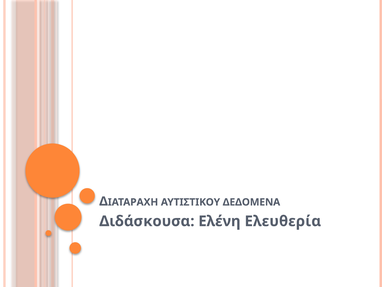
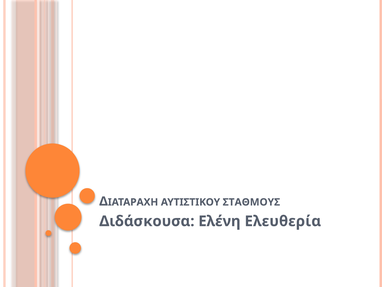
ΔΕΔΟΜΕΝΑ: ΔΕΔΟΜΕΝΑ -> ΣΤΑΘΜΟΥΣ (251, 202)
